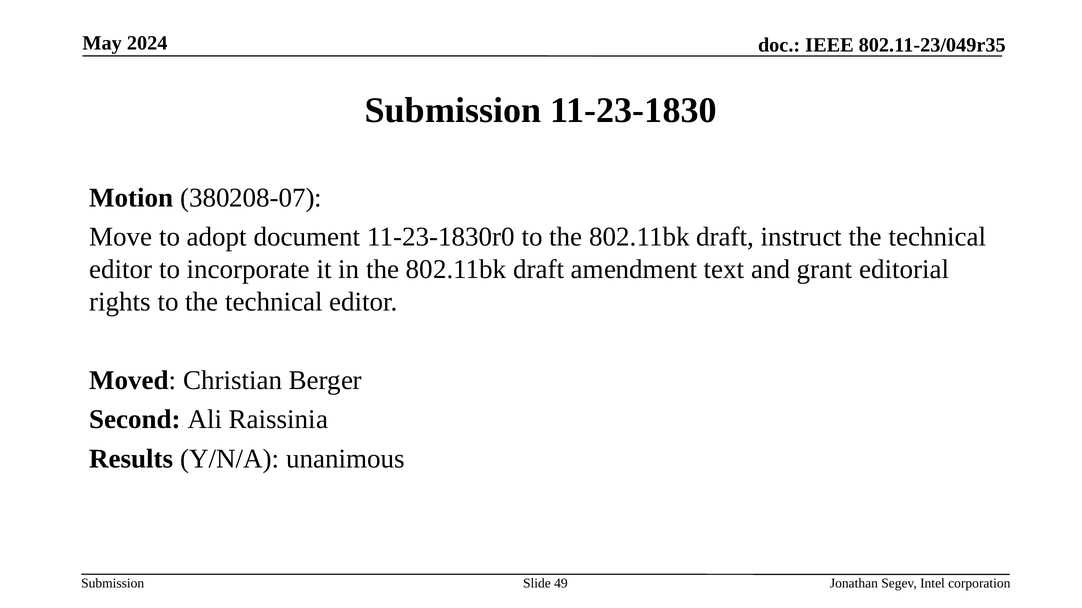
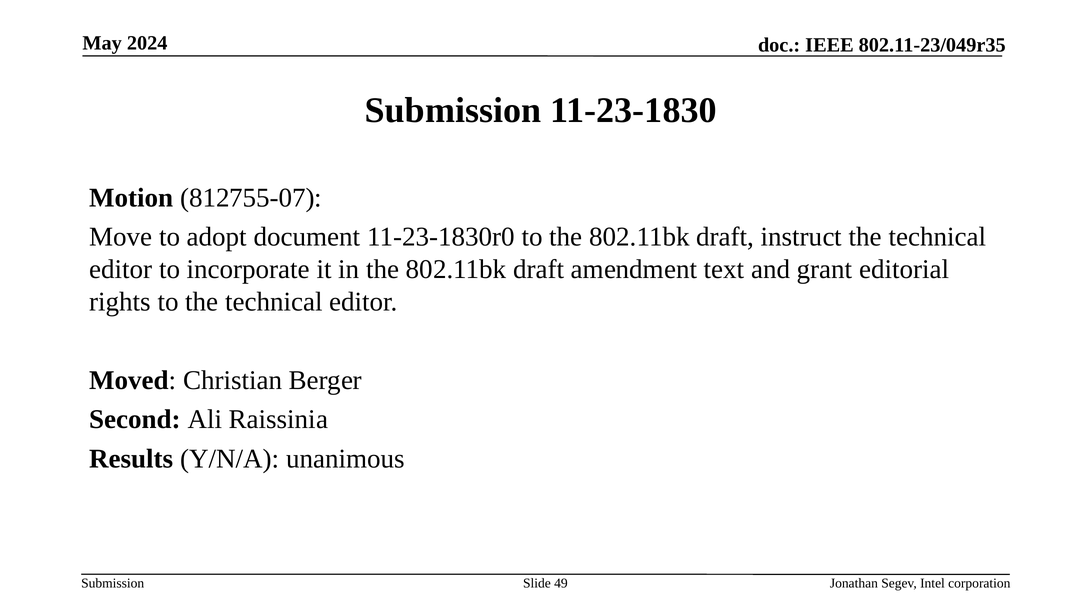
380208-07: 380208-07 -> 812755-07 (251, 198)
